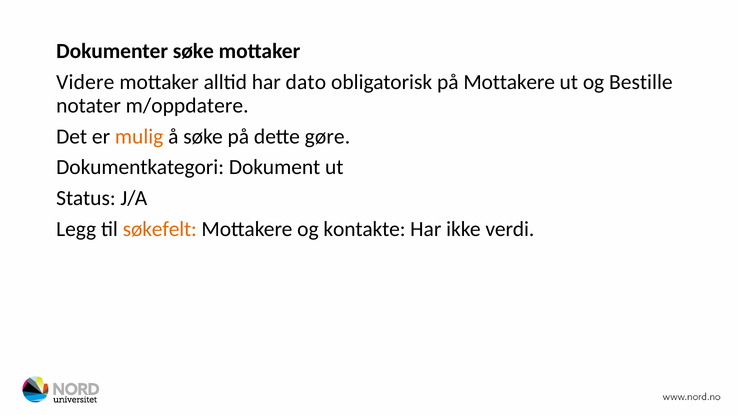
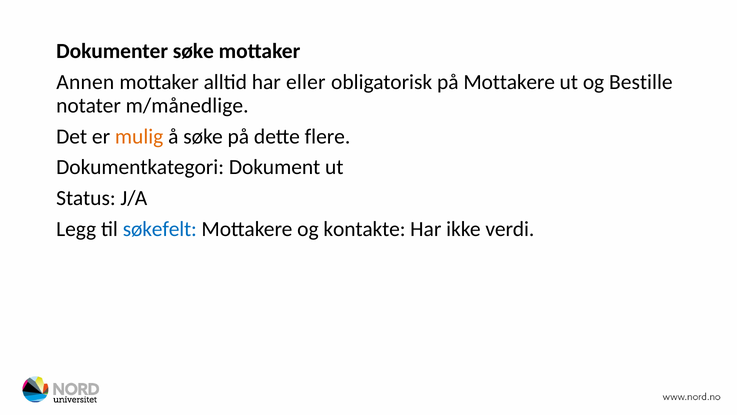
Videre: Videre -> Annen (85, 82)
dato: dato -> eller (306, 82)
m/oppdatere: m/oppdatere -> m/månedlige (187, 105)
gøre: gøre -> flere (328, 136)
søkefelt colour: orange -> blue (160, 229)
